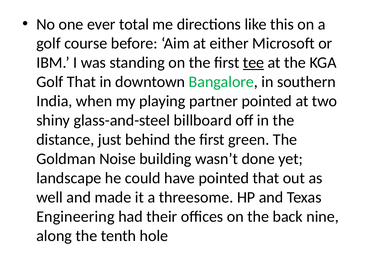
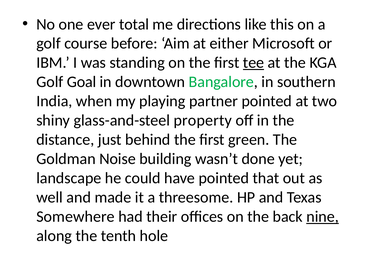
Golf That: That -> Goal (82, 82)
billboard: billboard -> property (203, 120)
Engineering: Engineering -> Somewhere (75, 217)
nine underline: none -> present (323, 217)
